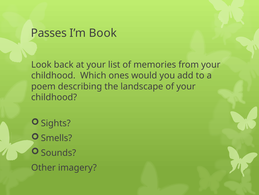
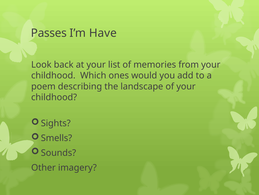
Book: Book -> Have (103, 33)
